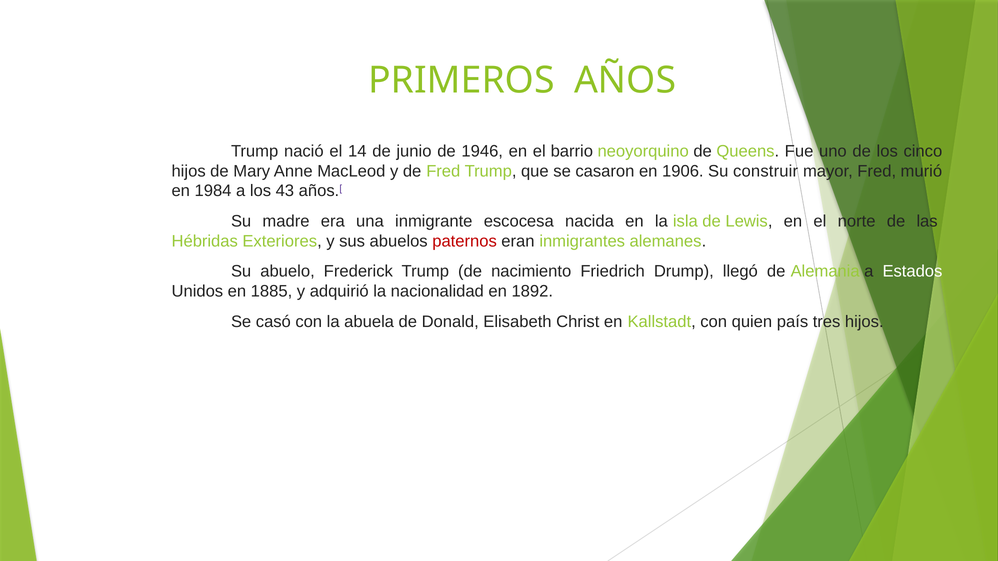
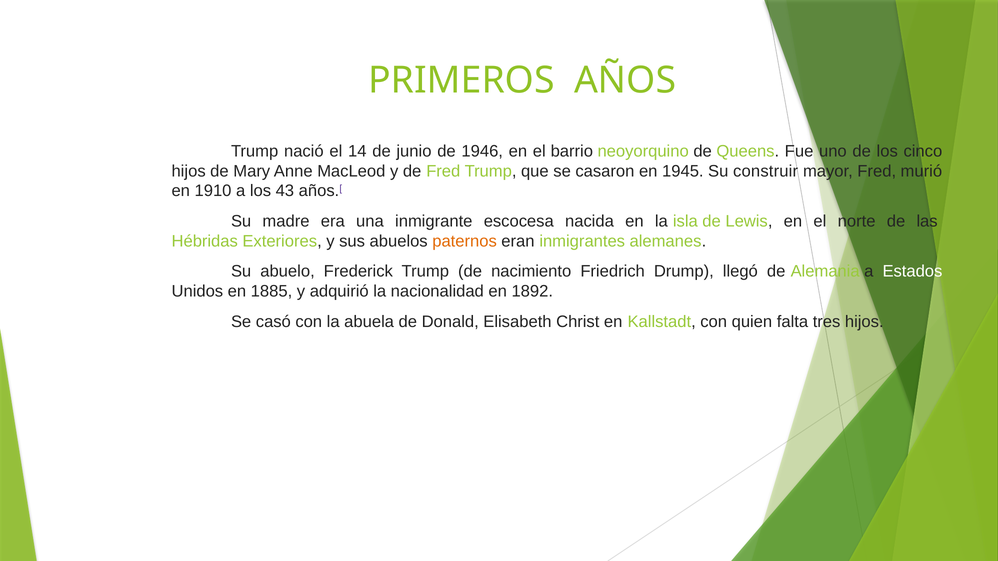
1906: 1906 -> 1945 (683, 171)
1984: 1984 -> 1910 (213, 191)
paternos colour: red -> orange (465, 241)
país: país -> falta (792, 322)
